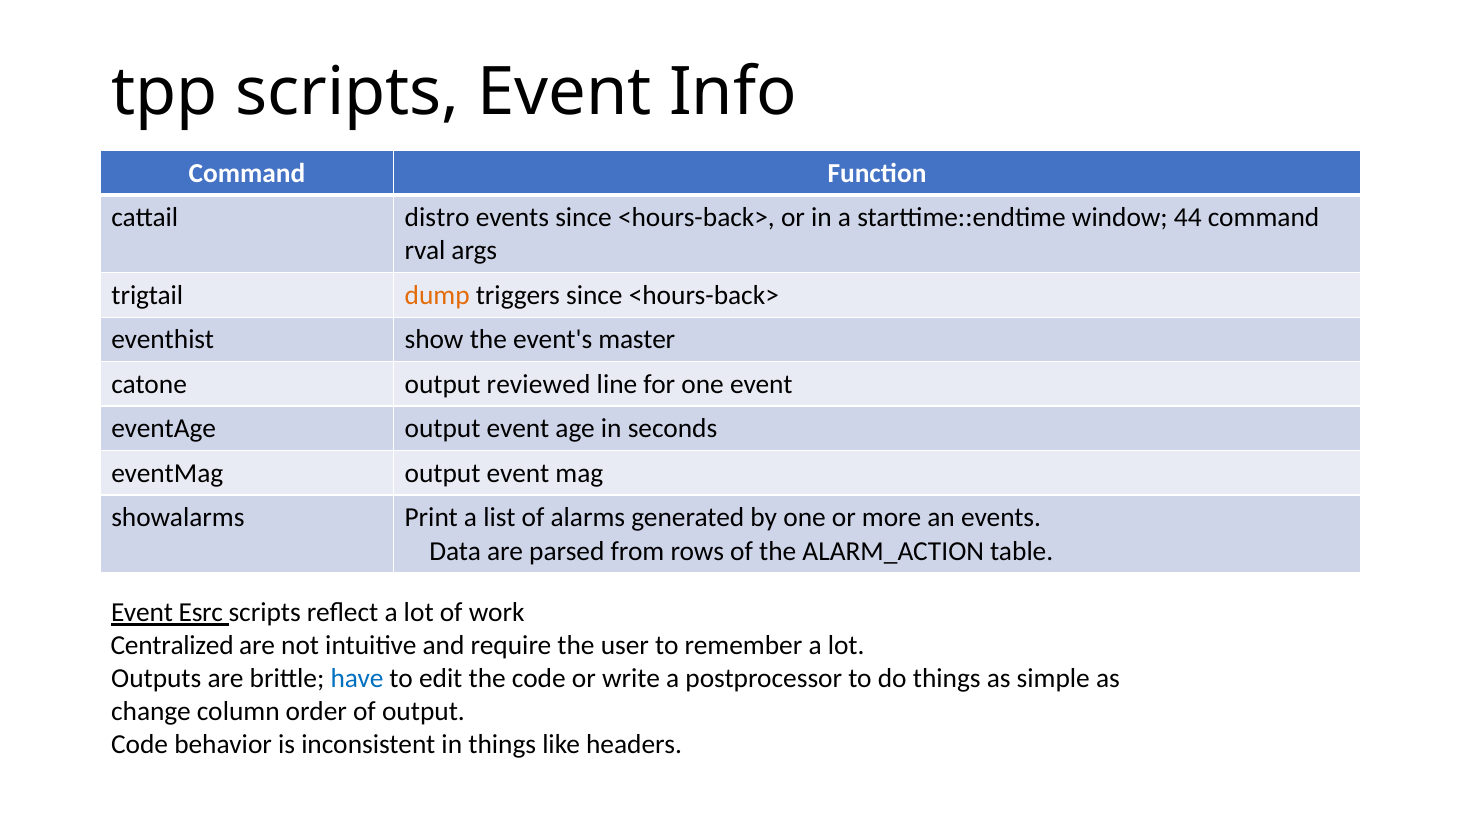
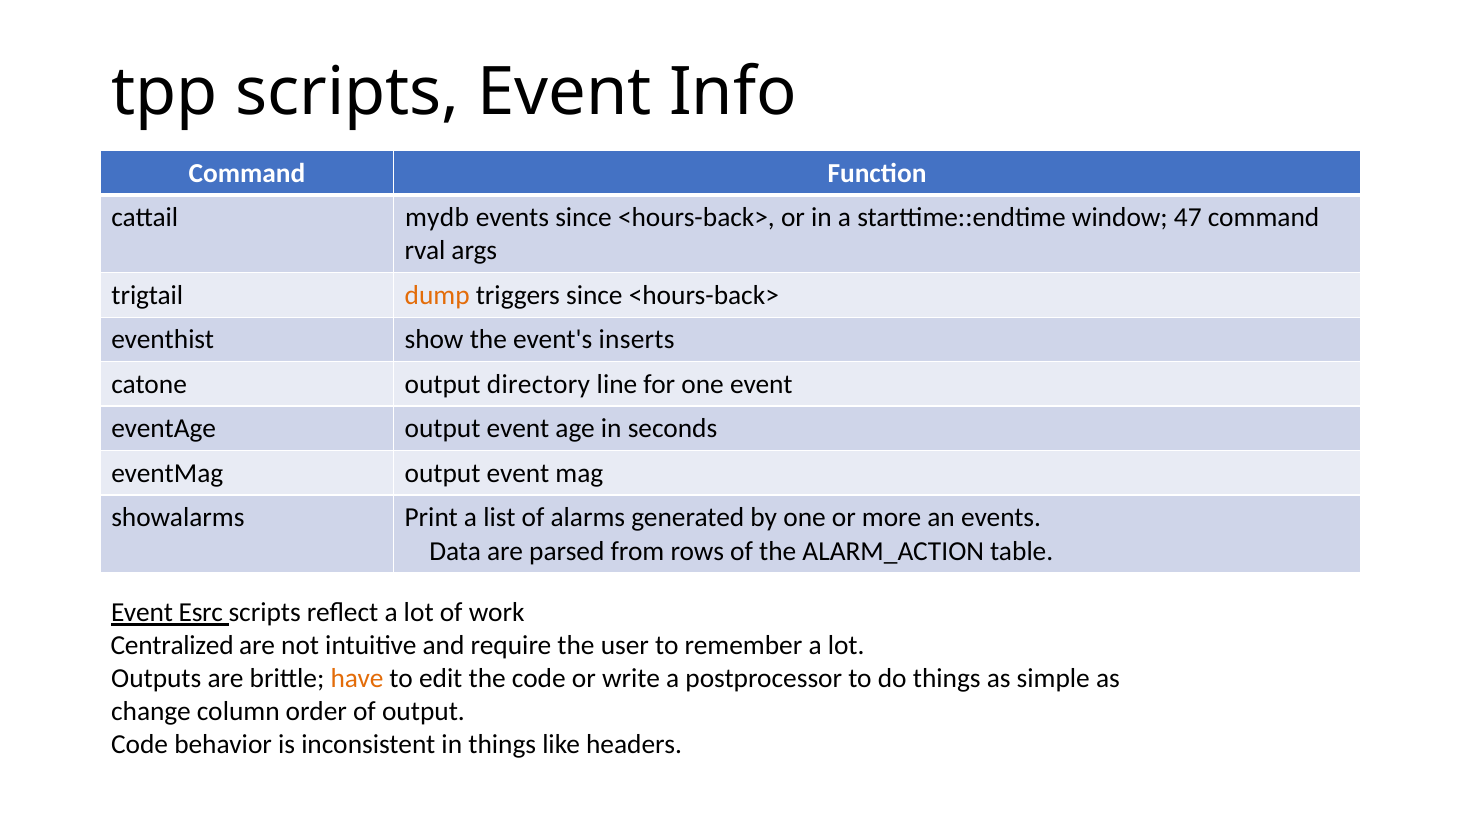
distro: distro -> mydb (437, 217)
44: 44 -> 47 (1188, 217)
master: master -> inserts (637, 340)
reviewed: reviewed -> directory (538, 384)
have colour: blue -> orange (357, 678)
